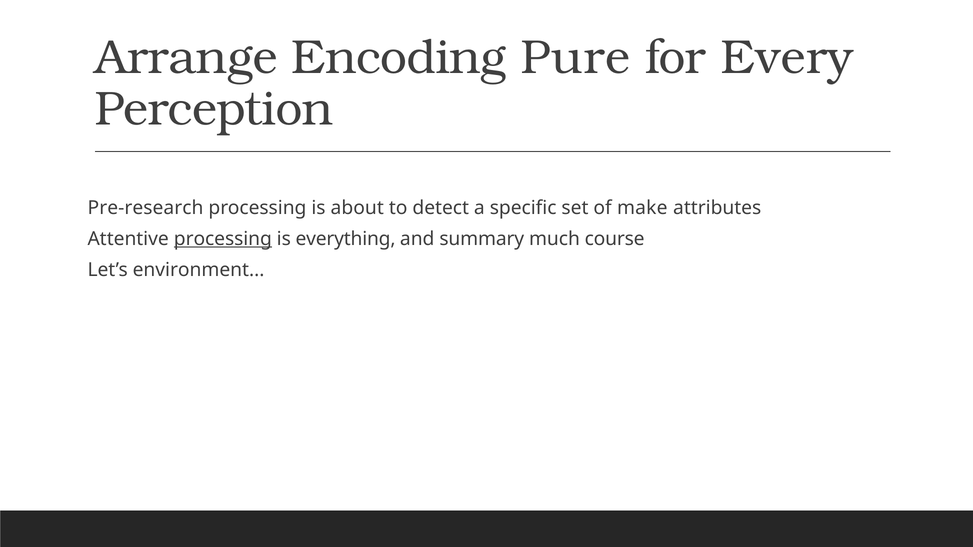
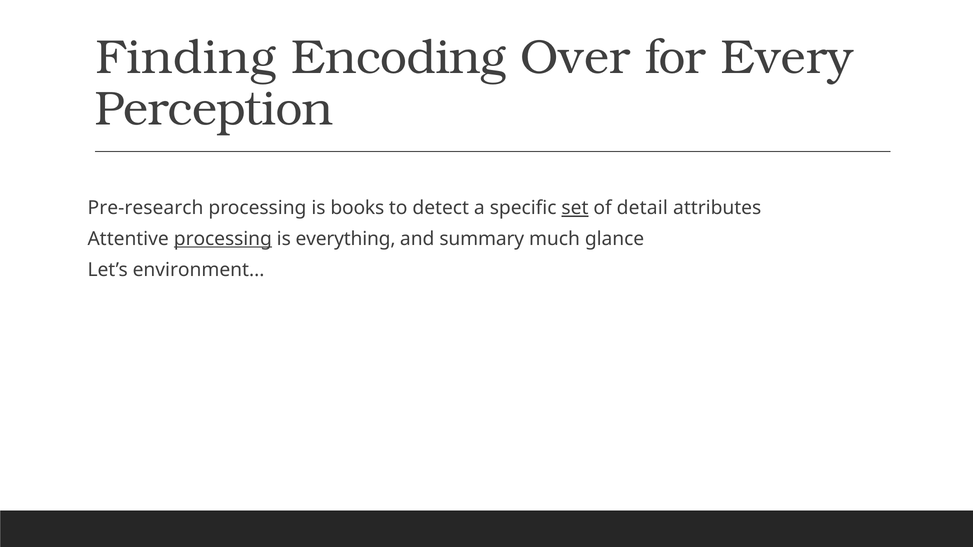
Arrange: Arrange -> Finding (186, 58)
Pure: Pure -> Over (575, 58)
about: about -> books (357, 208)
set underline: none -> present (575, 208)
make: make -> detail (642, 208)
course: course -> glance (615, 239)
